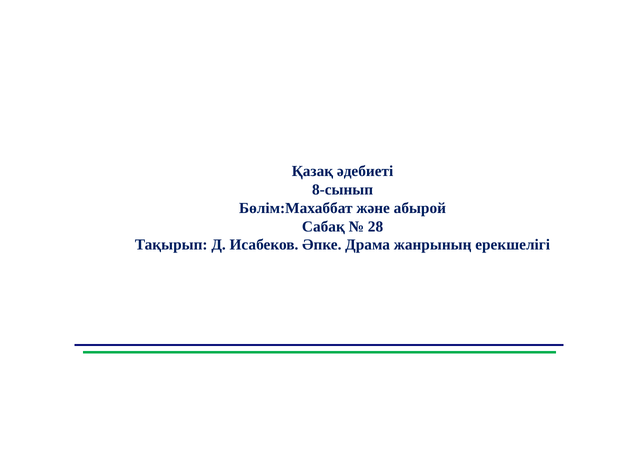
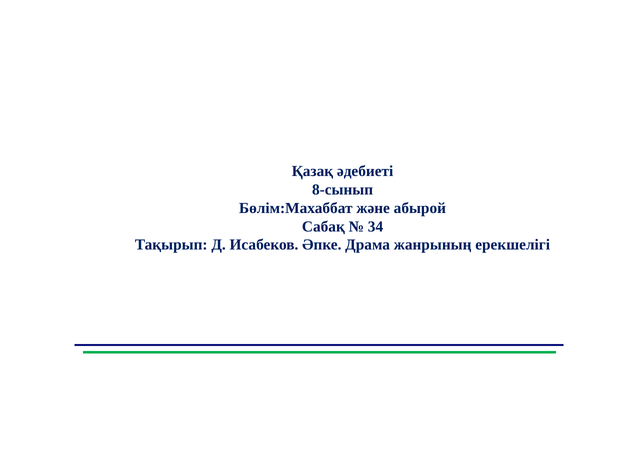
28: 28 -> 34 (376, 226)
